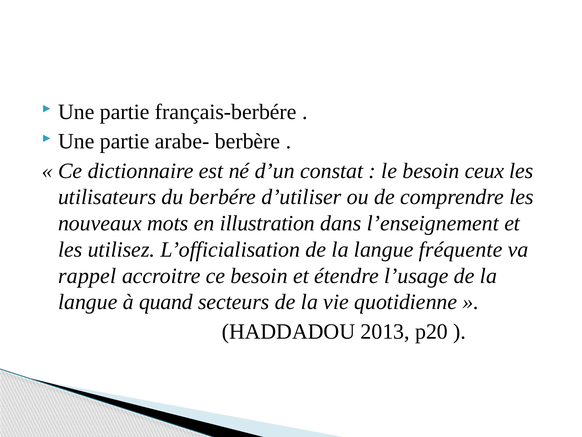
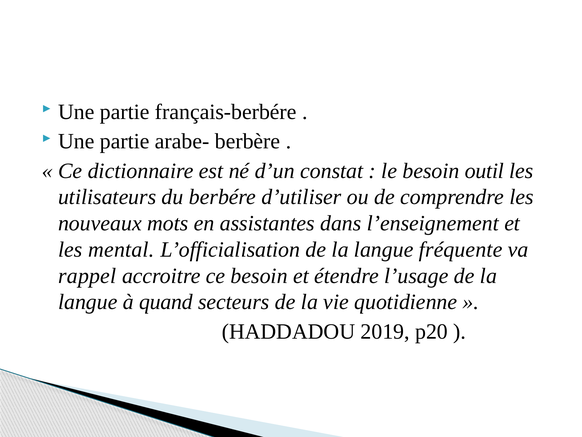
ceux: ceux -> outil (484, 171)
illustration: illustration -> assistantes (267, 223)
utilisez: utilisez -> mental (121, 249)
2013: 2013 -> 2019 (385, 331)
